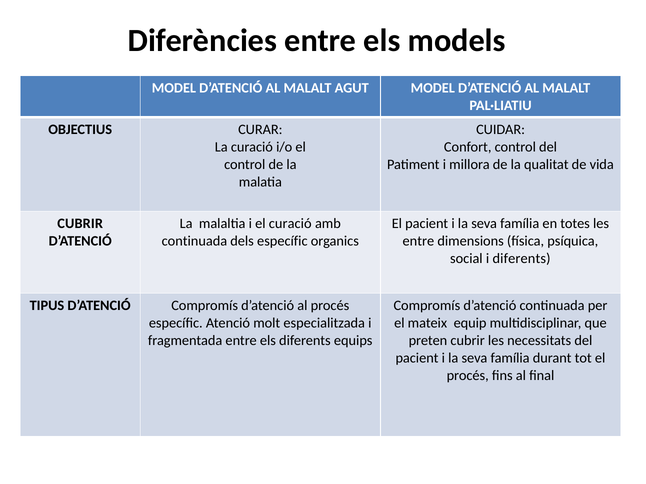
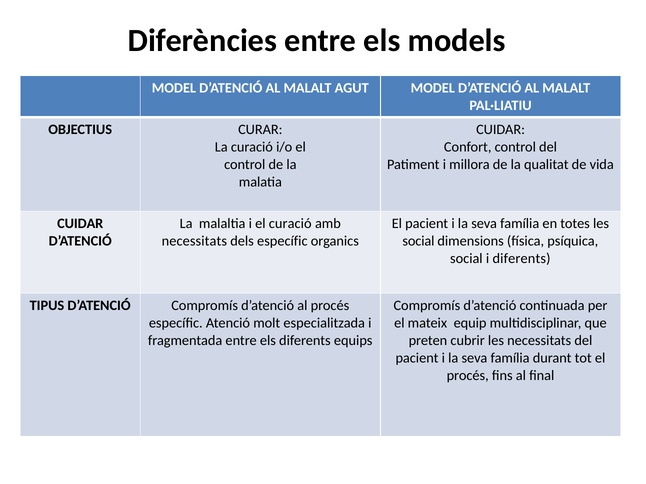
CUBRIR: CUBRIR -> CUIDAR (80, 224)
continuada: continuada -> necessitats (194, 241)
entre: entre -> social (418, 241)
